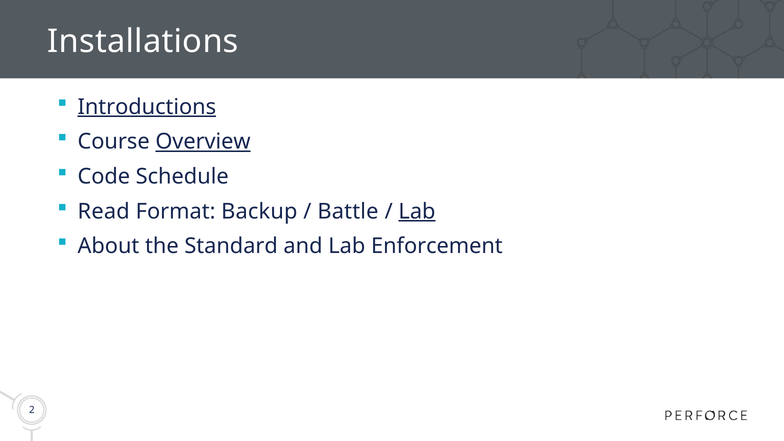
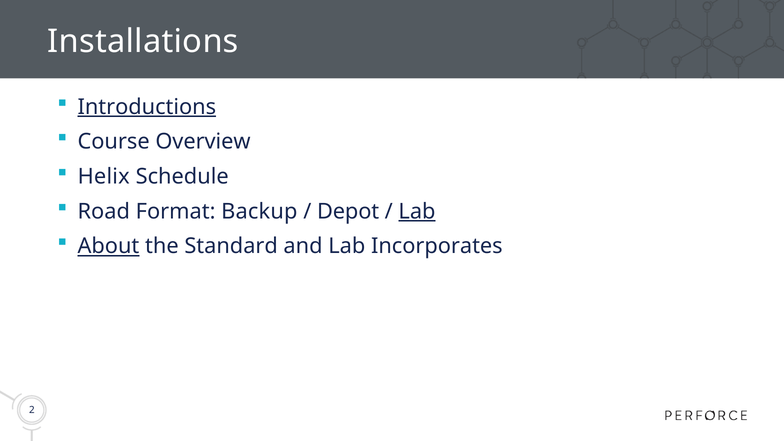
Overview underline: present -> none (203, 142)
Code: Code -> Helix (104, 177)
Read: Read -> Road (104, 211)
Battle: Battle -> Depot (348, 211)
About underline: none -> present (108, 246)
Enforcement: Enforcement -> Incorporates (437, 246)
